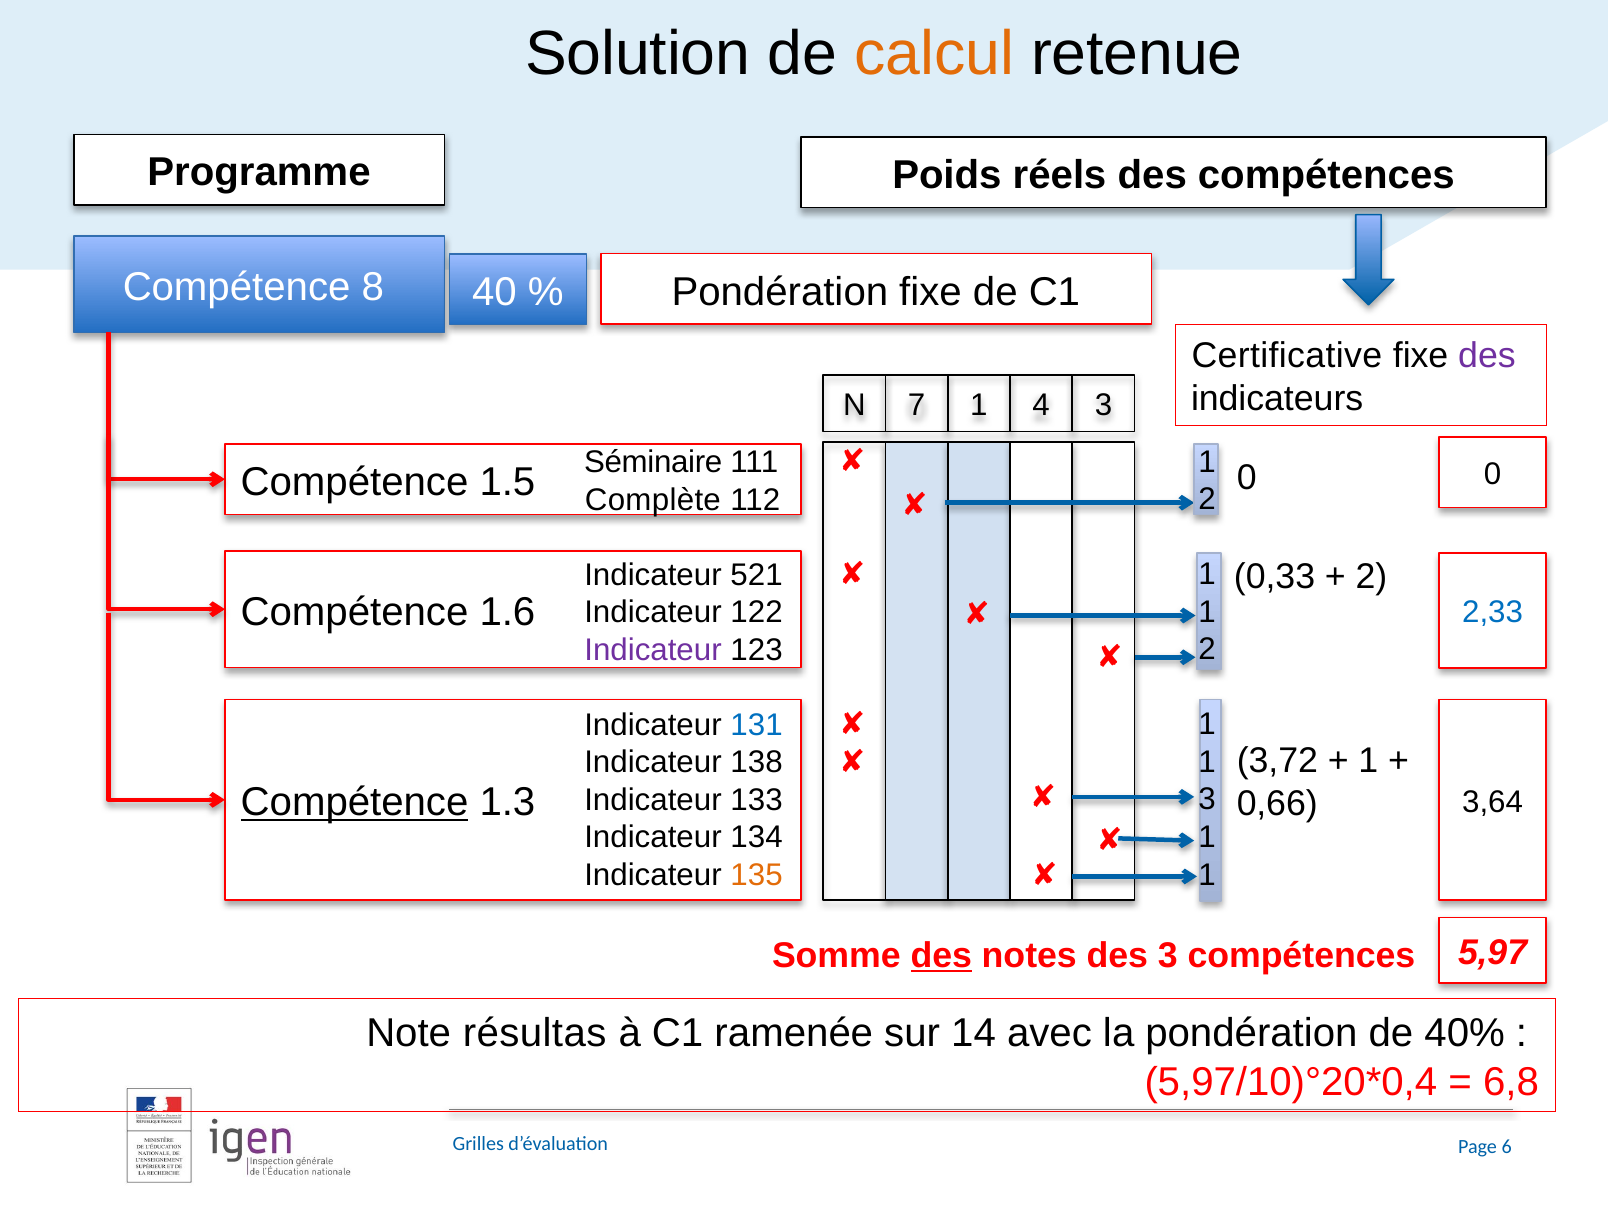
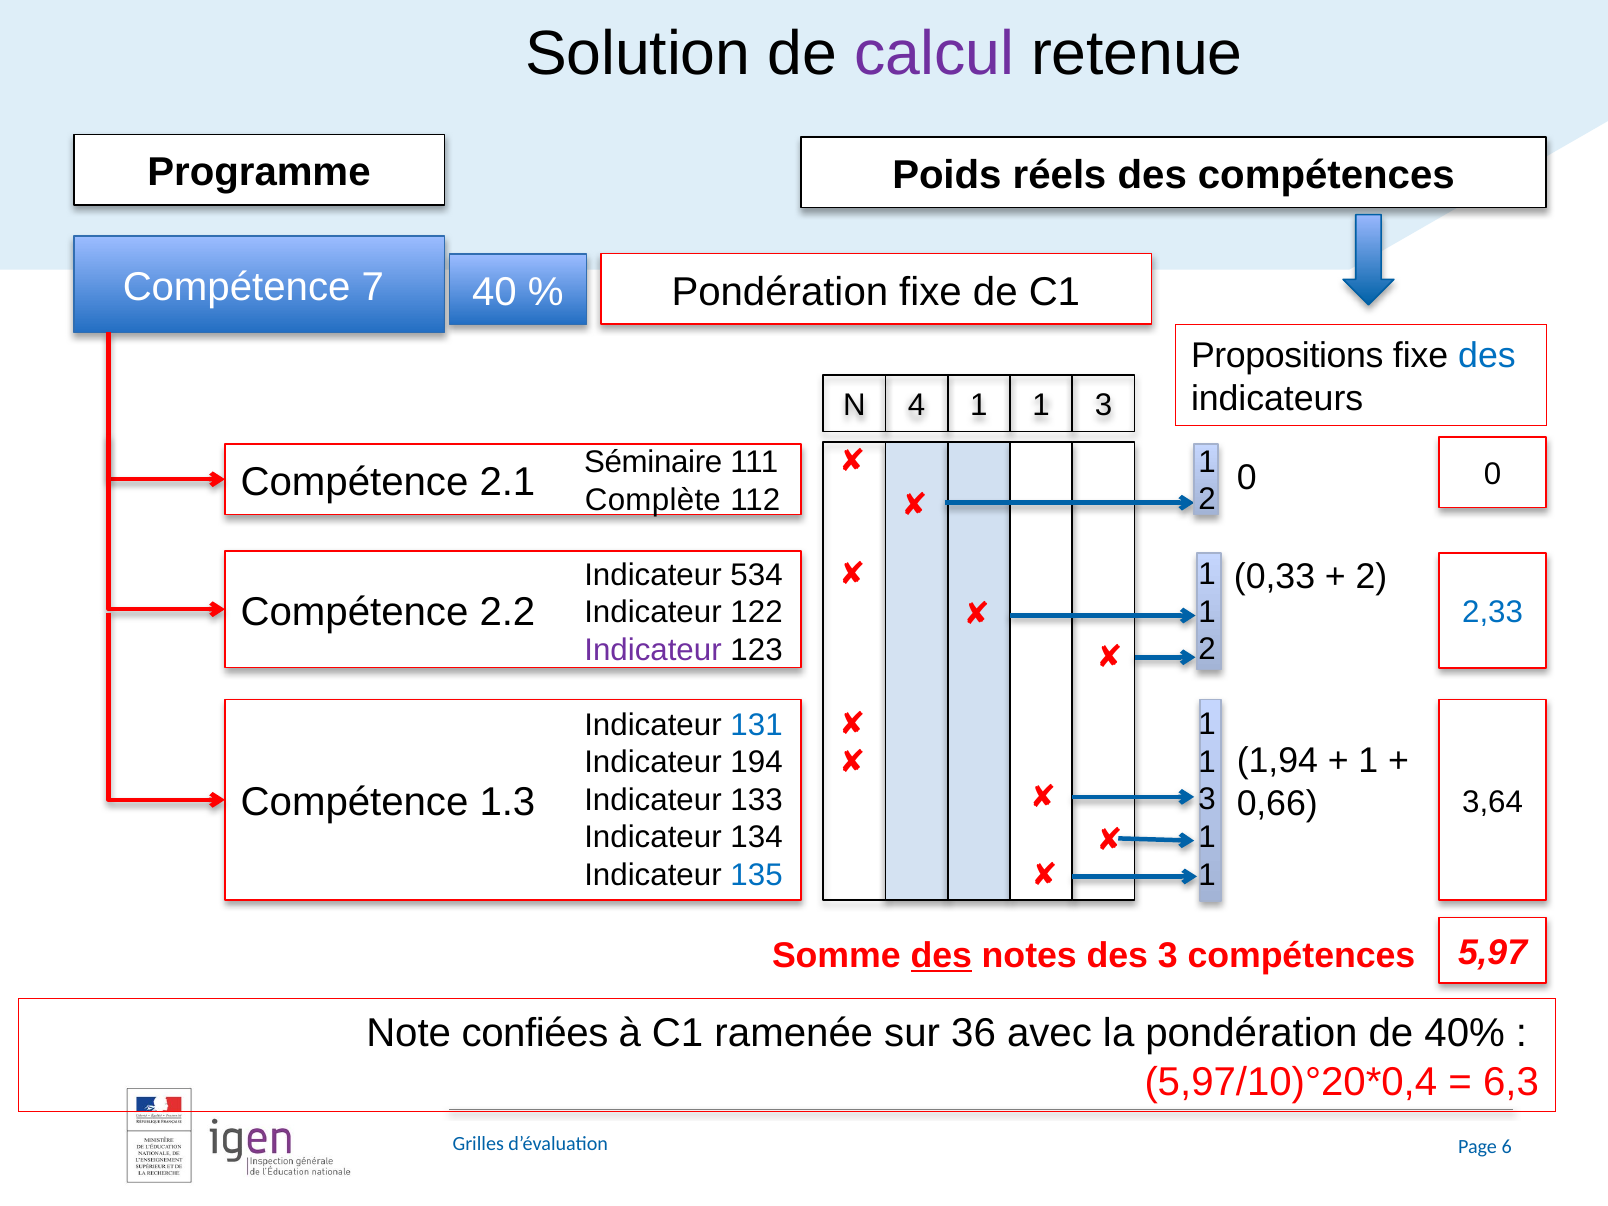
calcul colour: orange -> purple (934, 53)
8: 8 -> 7 (373, 287)
Certificative: Certificative -> Propositions (1287, 356)
des colour: purple -> blue (1487, 356)
7: 7 -> 4 (917, 405)
4: 4 -> 1 (1041, 405)
1.5: 1.5 -> 2.1 (507, 482)
521: 521 -> 534 (757, 575)
1.6: 1.6 -> 2.2 (507, 612)
3,72: 3,72 -> 1,94 (1277, 760)
138: 138 -> 194 (757, 762)
Compétence underline: present -> none (355, 803)
135 colour: orange -> blue (757, 875)
résultas: résultas -> confiées (535, 1034)
14: 14 -> 36 (973, 1034)
6,8: 6,8 -> 6,3 (1511, 1082)
